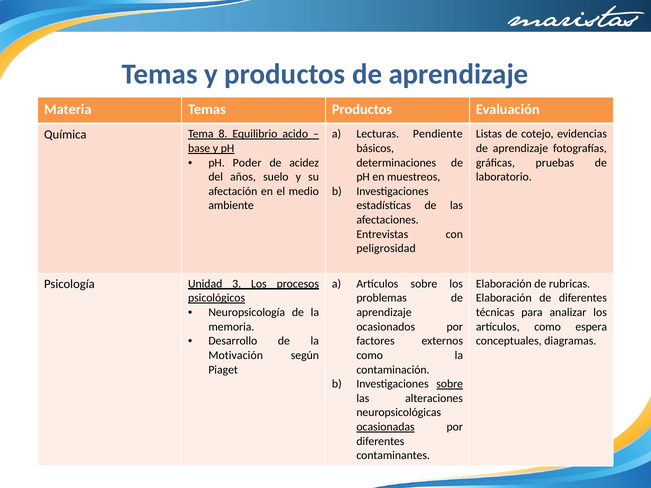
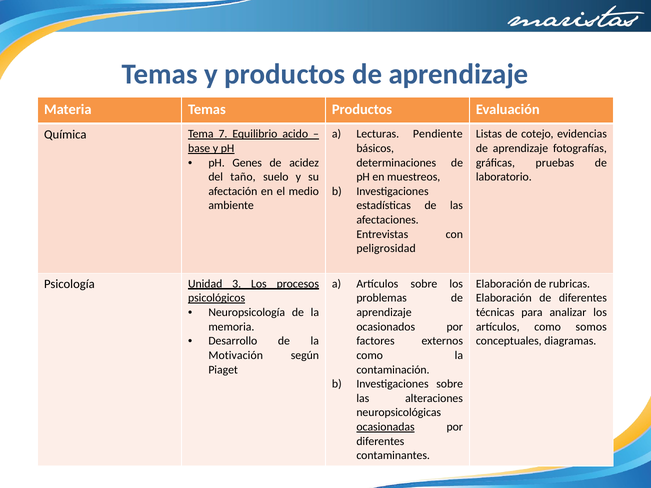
8: 8 -> 7 (223, 134)
Poder: Poder -> Genes (247, 163)
años: años -> taño (243, 177)
espera: espera -> somos (591, 327)
sobre underline: present -> none (450, 384)
